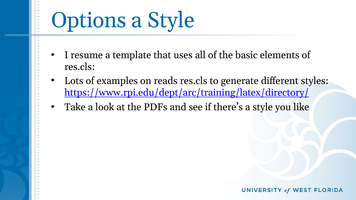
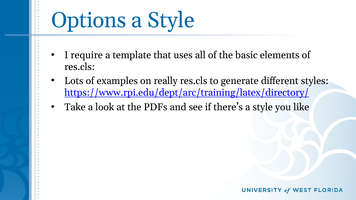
resume: resume -> require (87, 55)
reads: reads -> really (166, 81)
